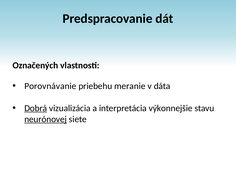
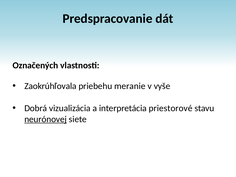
Porovnávanie: Porovnávanie -> Zaokrúhľovala (50, 86)
dáta: dáta -> vyše (162, 86)
Dobrá underline: present -> none (36, 108)
výkonnejšie: výkonnejšie -> priestorové (171, 108)
